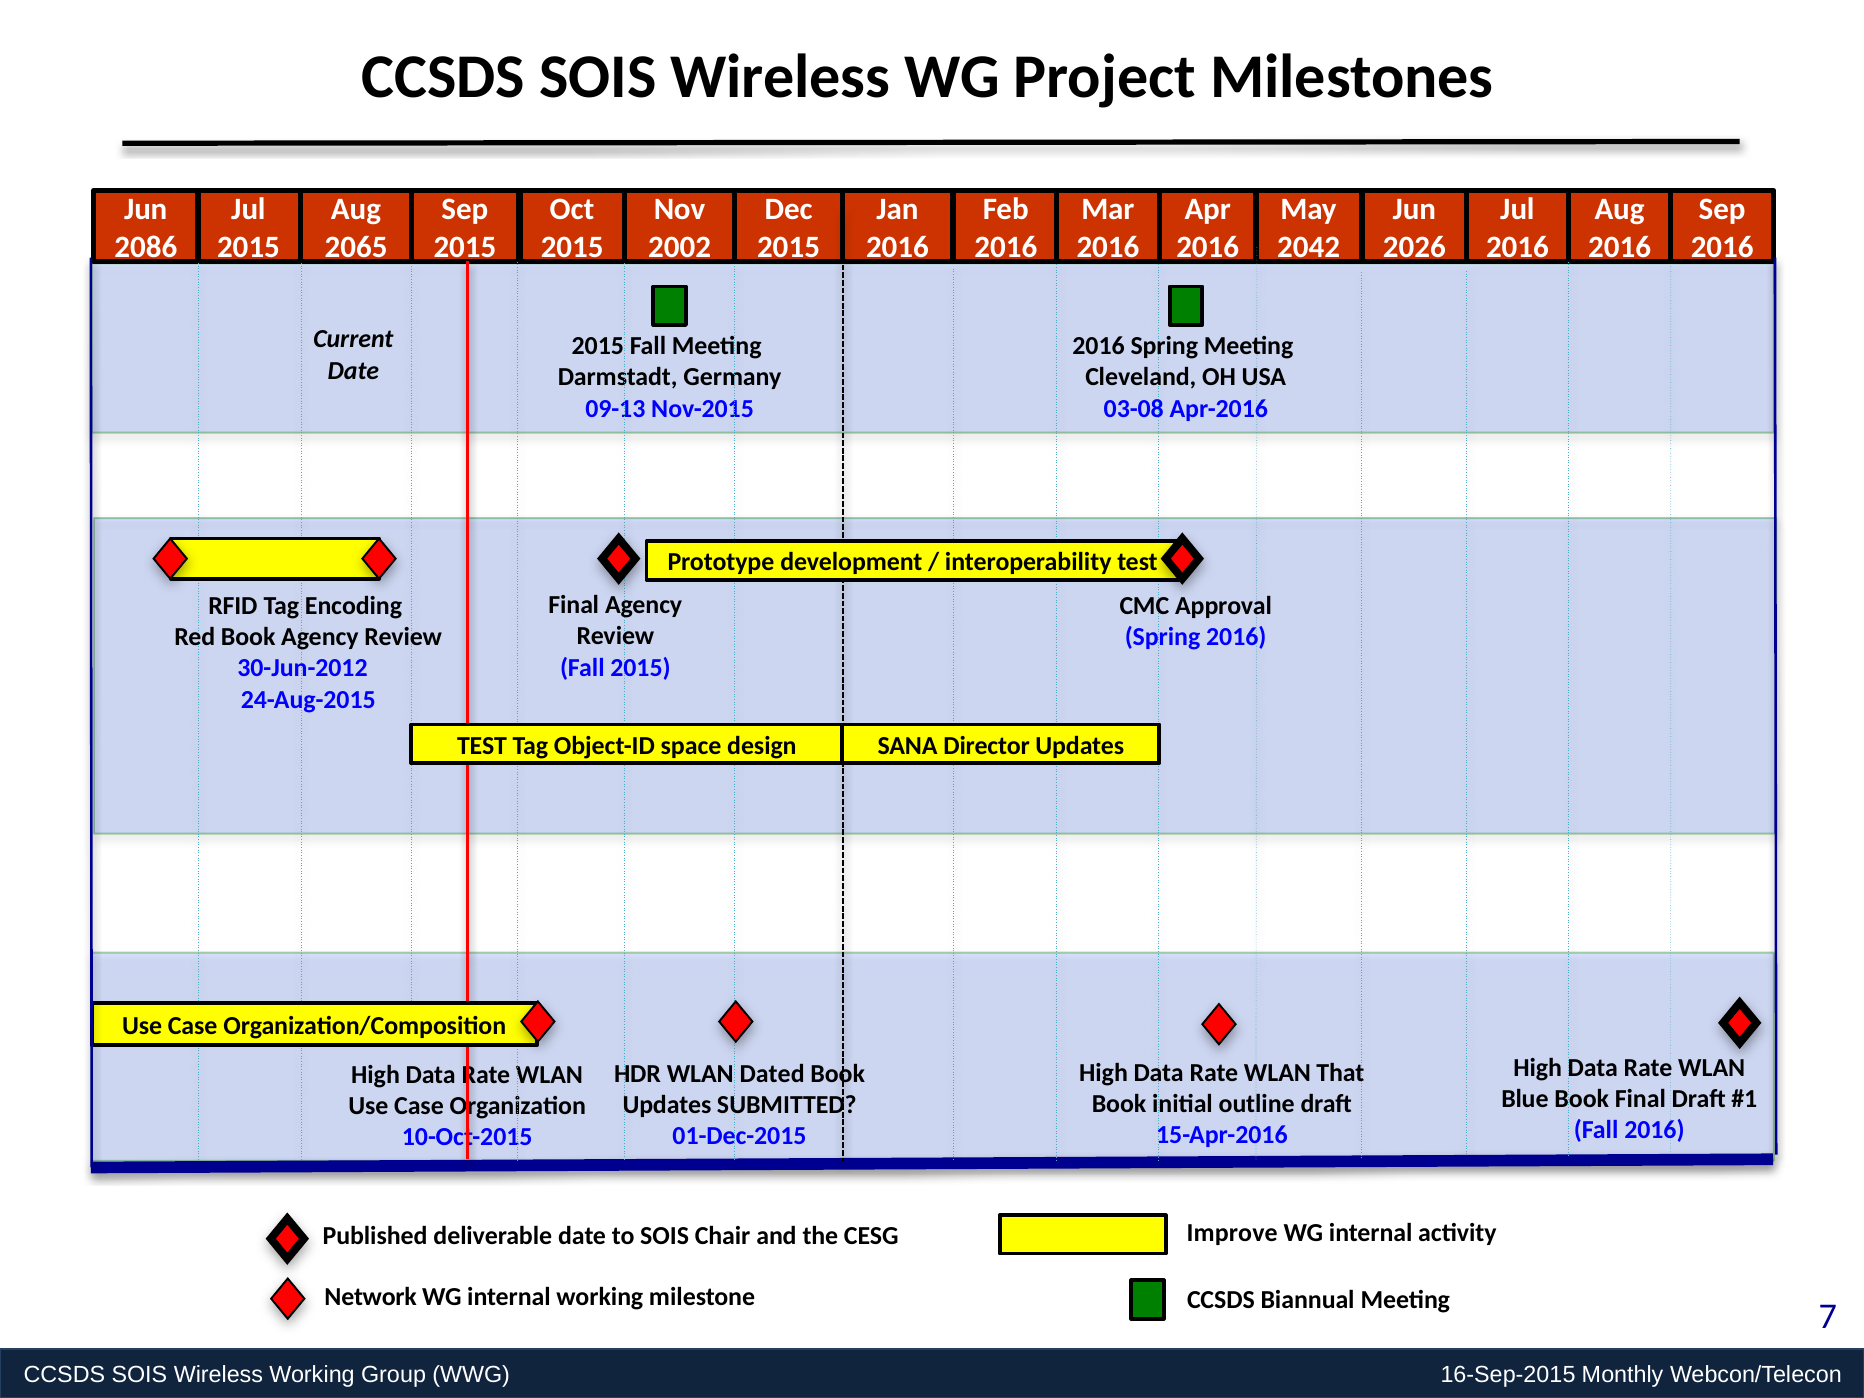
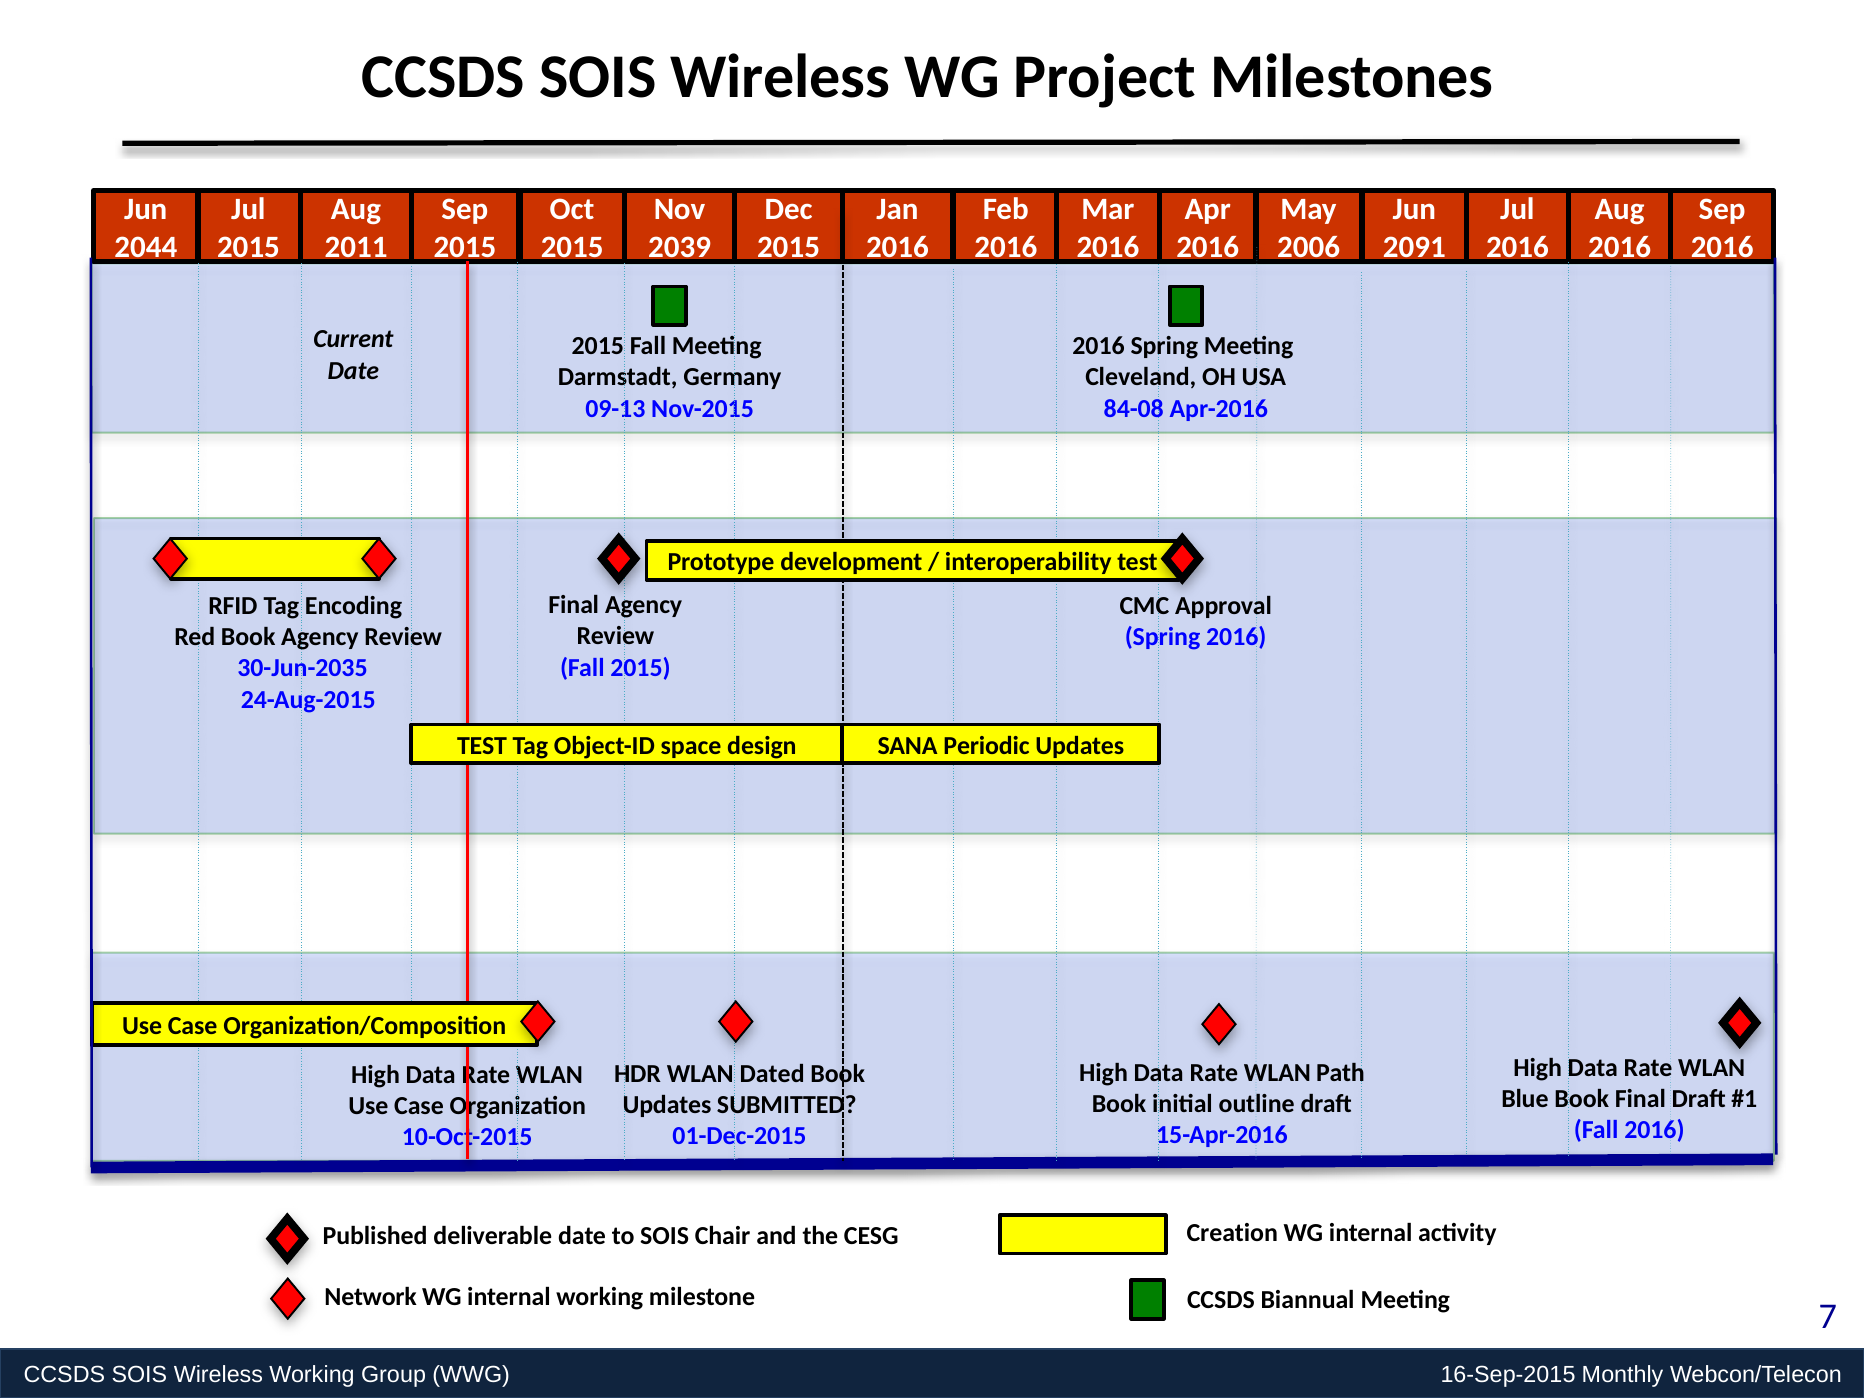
2086: 2086 -> 2044 (146, 247)
2065: 2065 -> 2011 (356, 247)
2002: 2002 -> 2039 (680, 247)
2042: 2042 -> 2006 (1309, 247)
2026: 2026 -> 2091 (1414, 247)
03-08: 03-08 -> 84-08 (1134, 409)
30-Jun-2012: 30-Jun-2012 -> 30-Jun-2035 (302, 668)
Director: Director -> Periodic (987, 746)
That: That -> Path (1341, 1073)
Improve: Improve -> Creation (1232, 1233)
